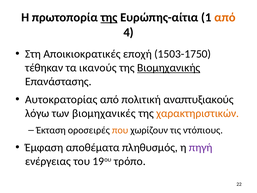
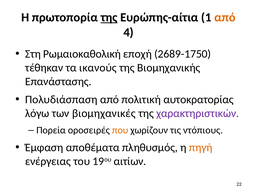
Αποικιοκρατικές: Αποικιοκρατικές -> Ρωμαιοκαθολική (82, 54)
1503-1750: 1503-1750 -> 2689-1750 (183, 54)
Βιομηχανικής underline: present -> none (169, 68)
Αυτοκρατορίας: Αυτοκρατορίας -> Πολυδιάσπαση (61, 99)
αναπτυξιακούς: αναπτυξιακούς -> αυτοκρατορίας (199, 99)
χαρακτηριστικών colour: orange -> purple (198, 113)
Έκταση: Έκταση -> Πορεία (51, 130)
πηγή colour: purple -> orange (201, 147)
τρόπο: τρόπο -> αιτίων (130, 161)
